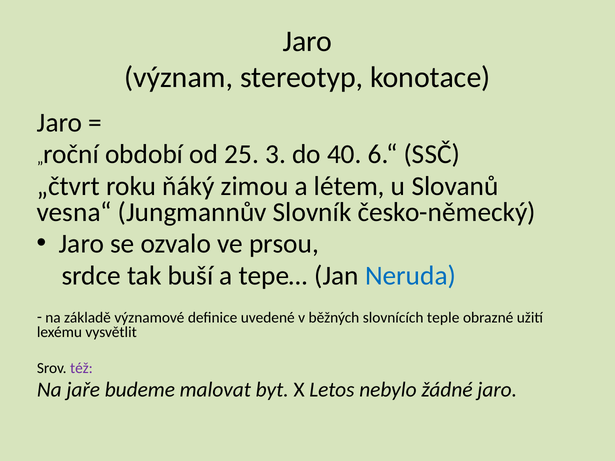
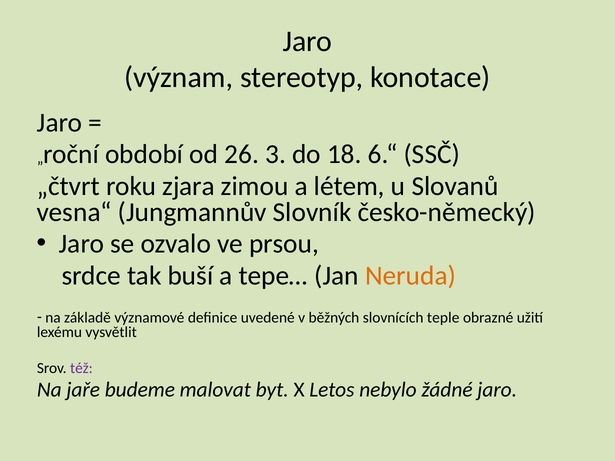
25: 25 -> 26 (242, 154)
40: 40 -> 18 (344, 154)
ňáký: ňáký -> zjara (189, 186)
Neruda colour: blue -> orange (410, 276)
